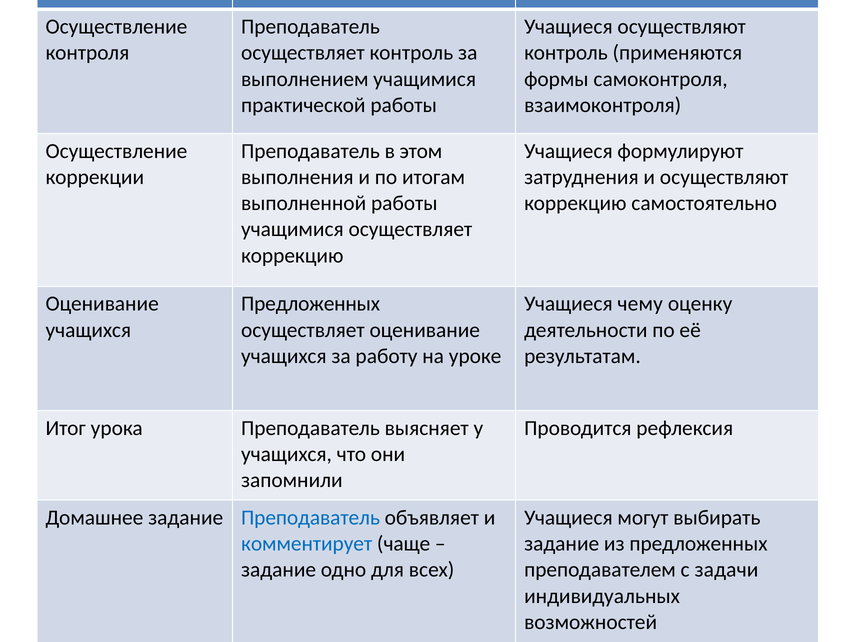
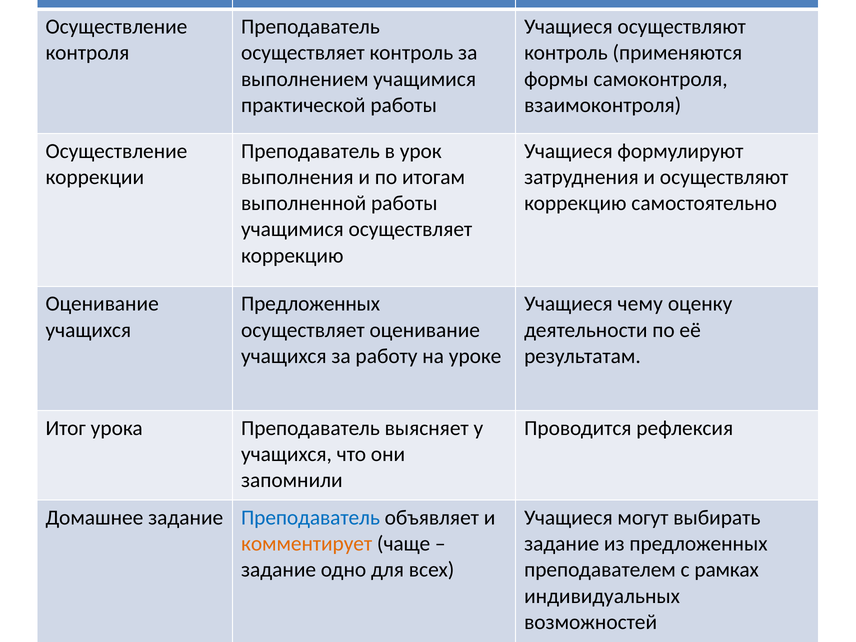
этом: этом -> урок (421, 151)
комментирует colour: blue -> orange (307, 544)
задачи: задачи -> рамках (727, 570)
